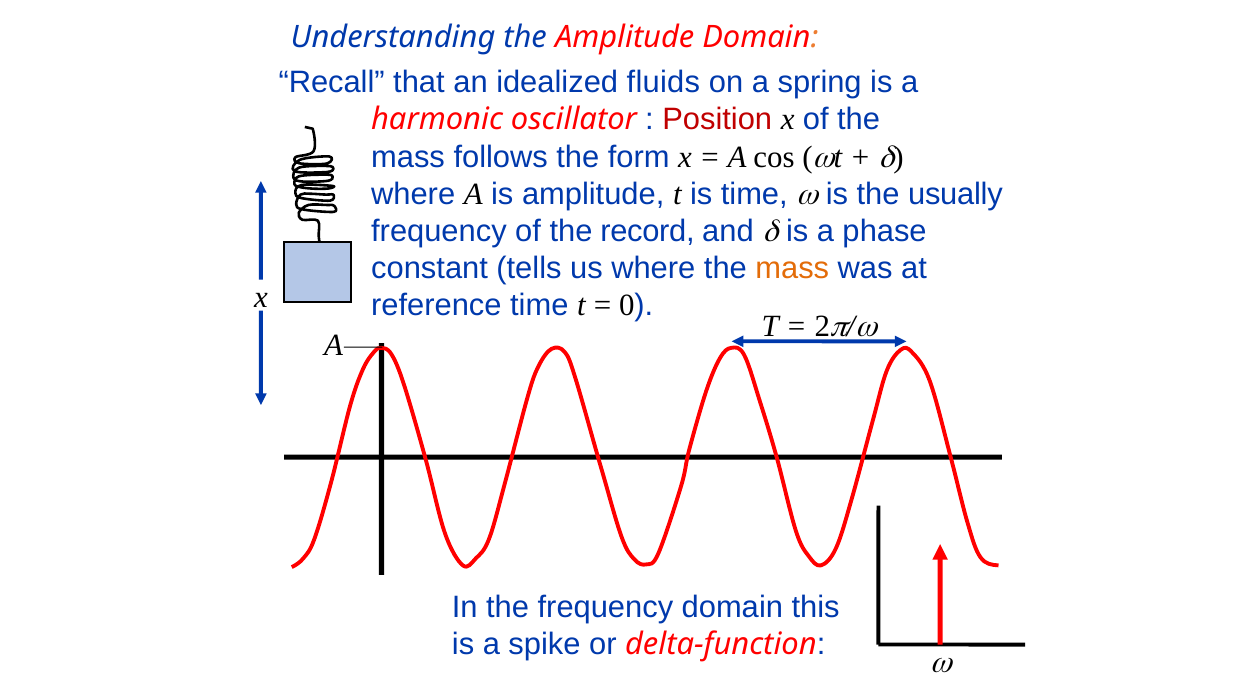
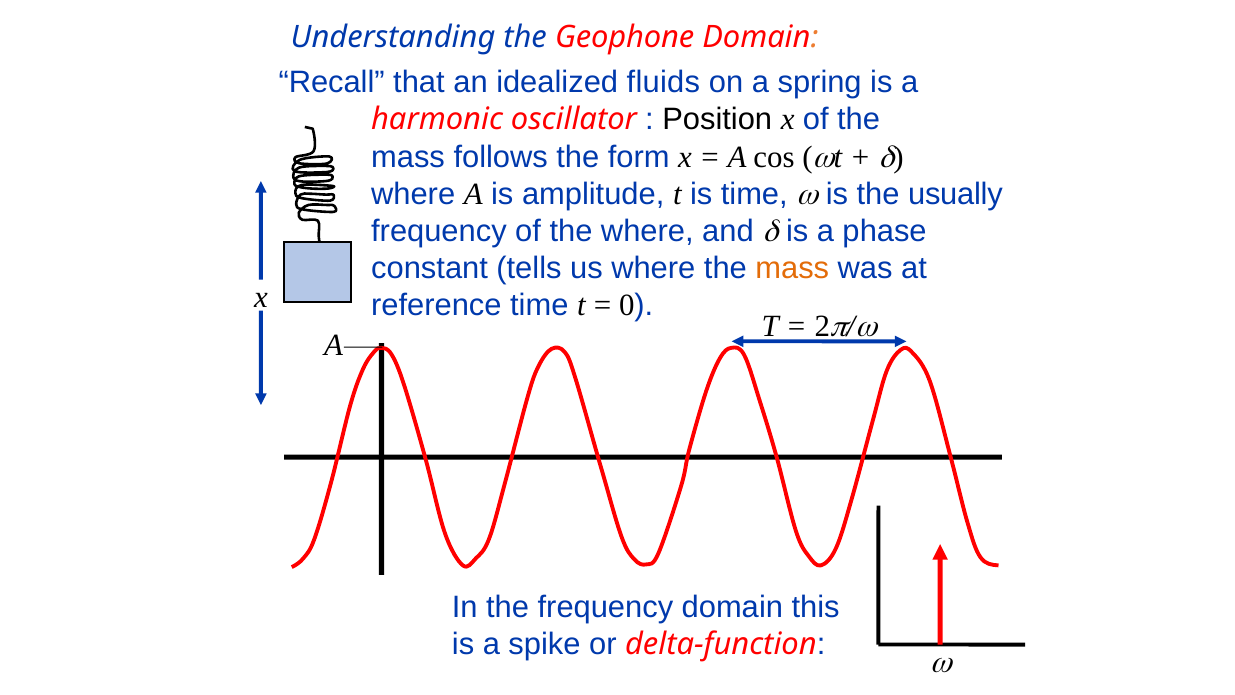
the Amplitude: Amplitude -> Geophone (625, 37)
Position colour: red -> black (717, 120)
the record: record -> where (647, 231)
